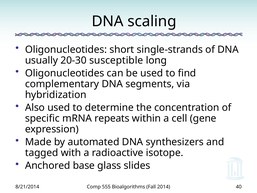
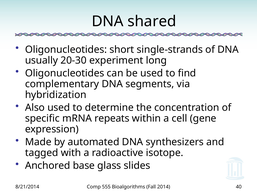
scaling: scaling -> shared (152, 21)
susceptible: susceptible -> experiment (116, 60)
